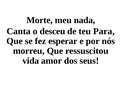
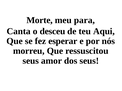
nada: nada -> para (84, 20)
Para: Para -> Aqui (104, 31)
vida: vida -> seus (31, 61)
